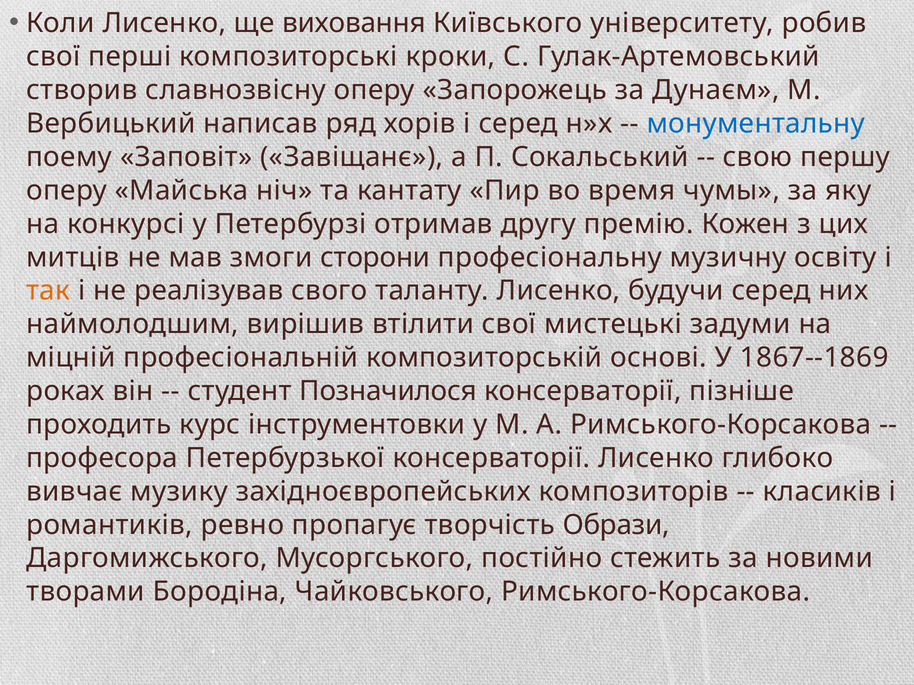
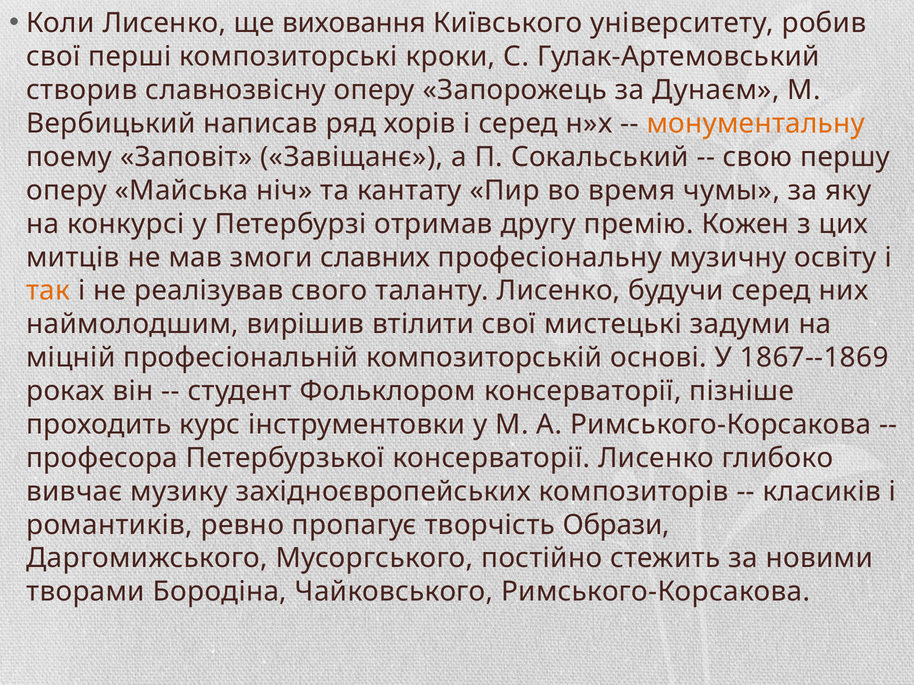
монументальну colour: blue -> orange (756, 124)
сторони: сторони -> славних (375, 258)
Позначилося: Позначилося -> Фольклором (388, 391)
